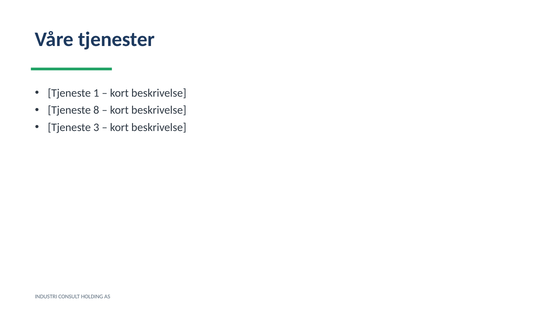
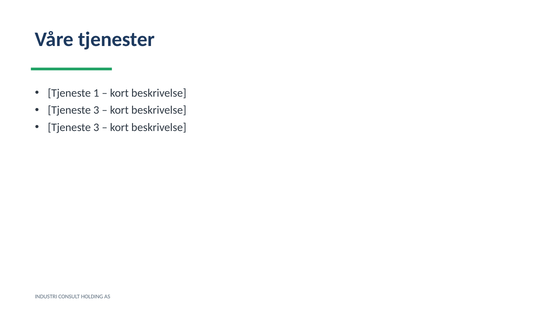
8: 8 -> 3 (96, 110)
